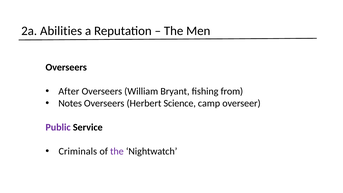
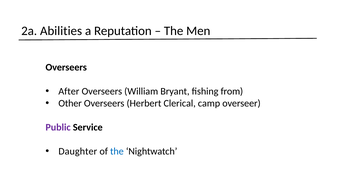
Notes: Notes -> Other (70, 103)
Science: Science -> Clerical (180, 103)
Criminals: Criminals -> Daughter (78, 151)
the colour: purple -> blue (117, 151)
